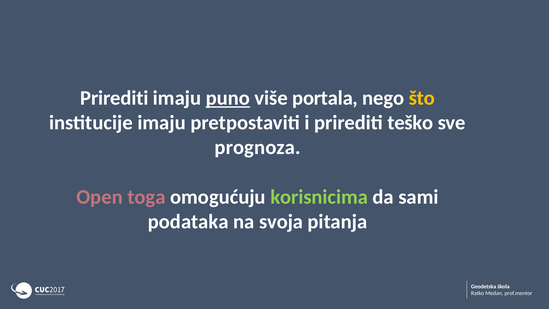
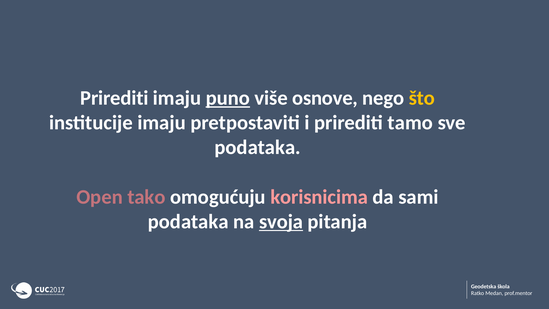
portala: portala -> osnove (325, 98)
teško: teško -> tamo (410, 123)
prognoza: prognoza -> podataka (258, 147)
toga: toga -> tako (146, 197)
korisnicima colour: light green -> pink (319, 197)
svoja underline: none -> present (281, 222)
